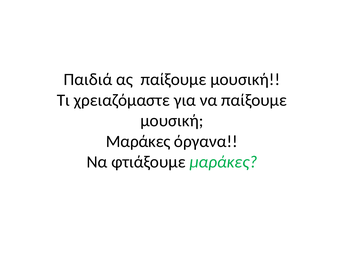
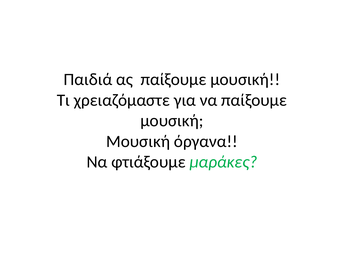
Μαράκες: Μαράκες -> Μουσική (138, 141)
